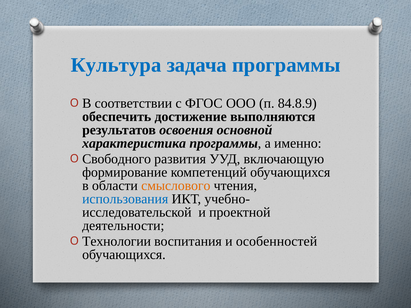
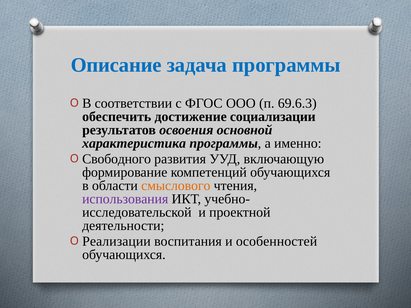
Культура: Культура -> Описание (116, 65)
84.8.9: 84.8.9 -> 69.6.3 (297, 103)
выполняются: выполняются -> социализации (273, 117)
использования colour: blue -> purple (125, 199)
Технологии: Технологии -> Реализации (116, 242)
